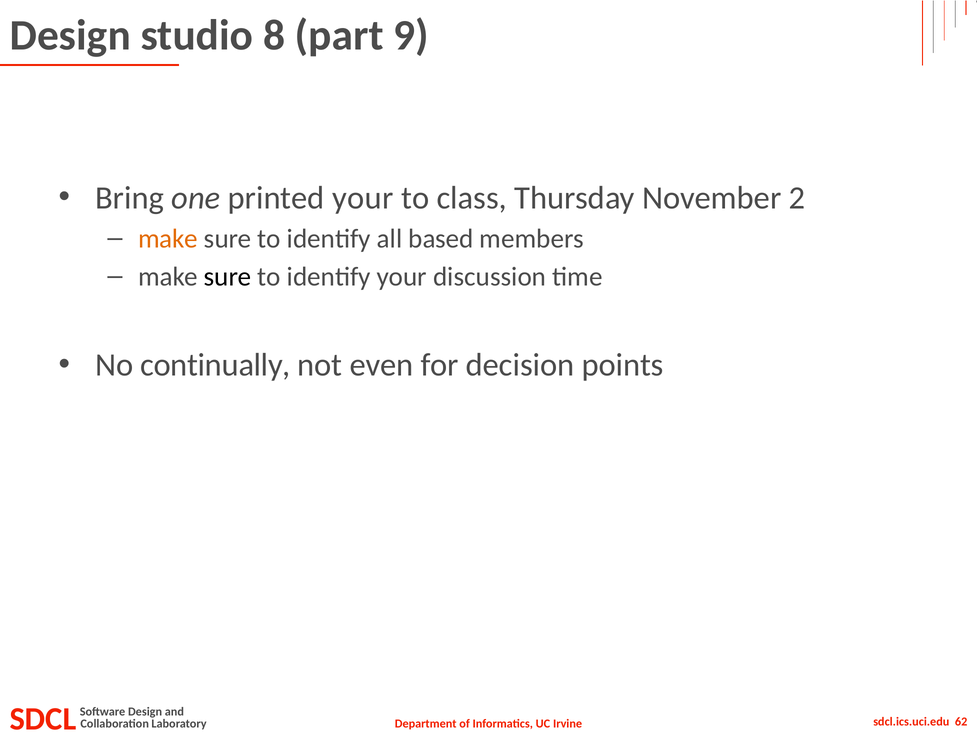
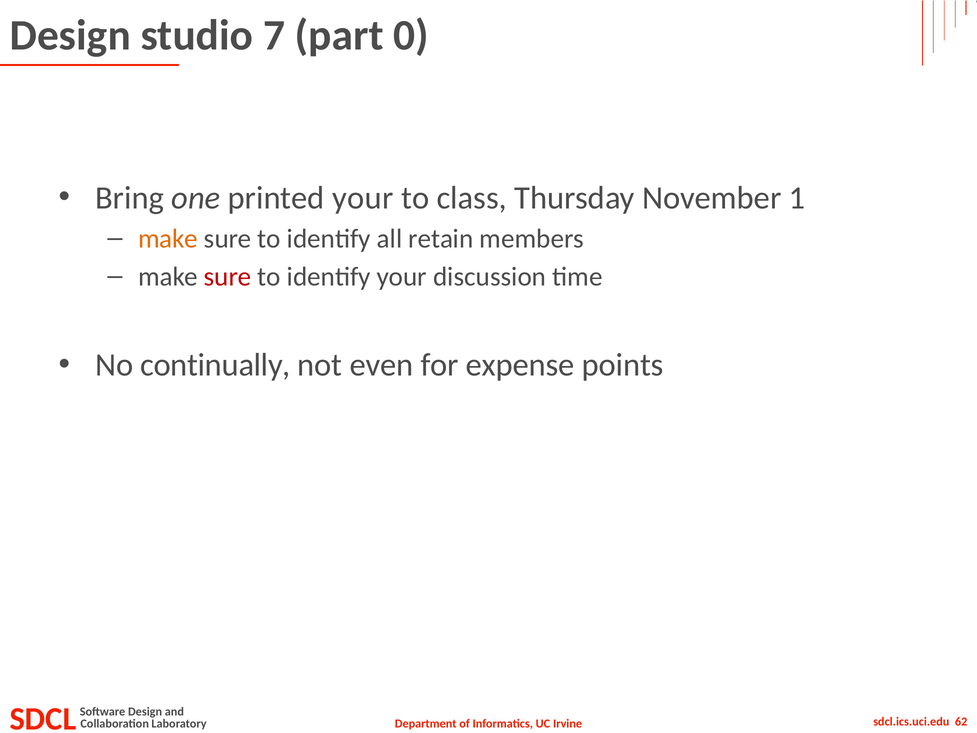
8: 8 -> 7 (274, 36)
9: 9 -> 0 (411, 36)
2: 2 -> 1 (797, 198)
based: based -> retain (441, 239)
sure colour: black -> red (228, 277)
decision: decision -> expense (520, 365)
